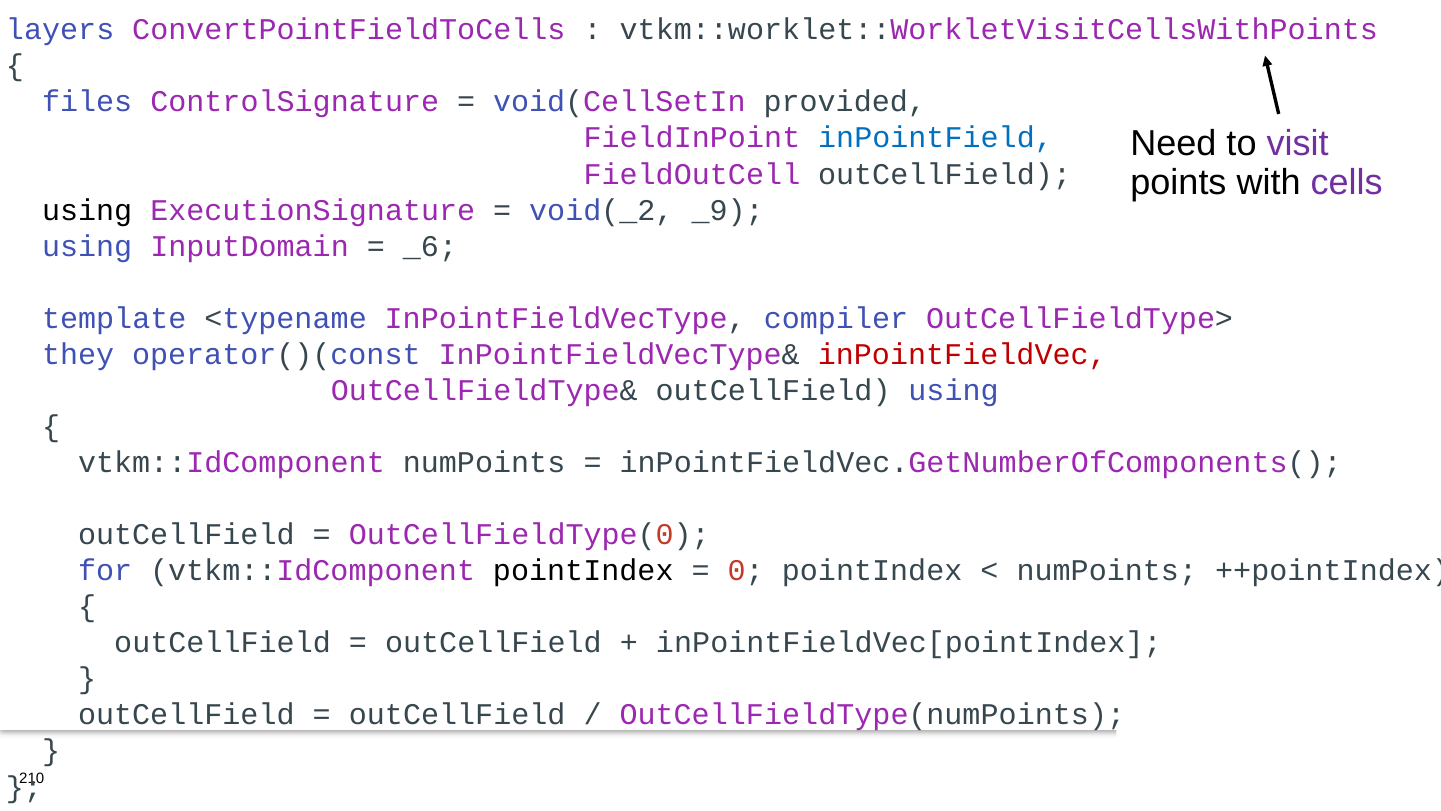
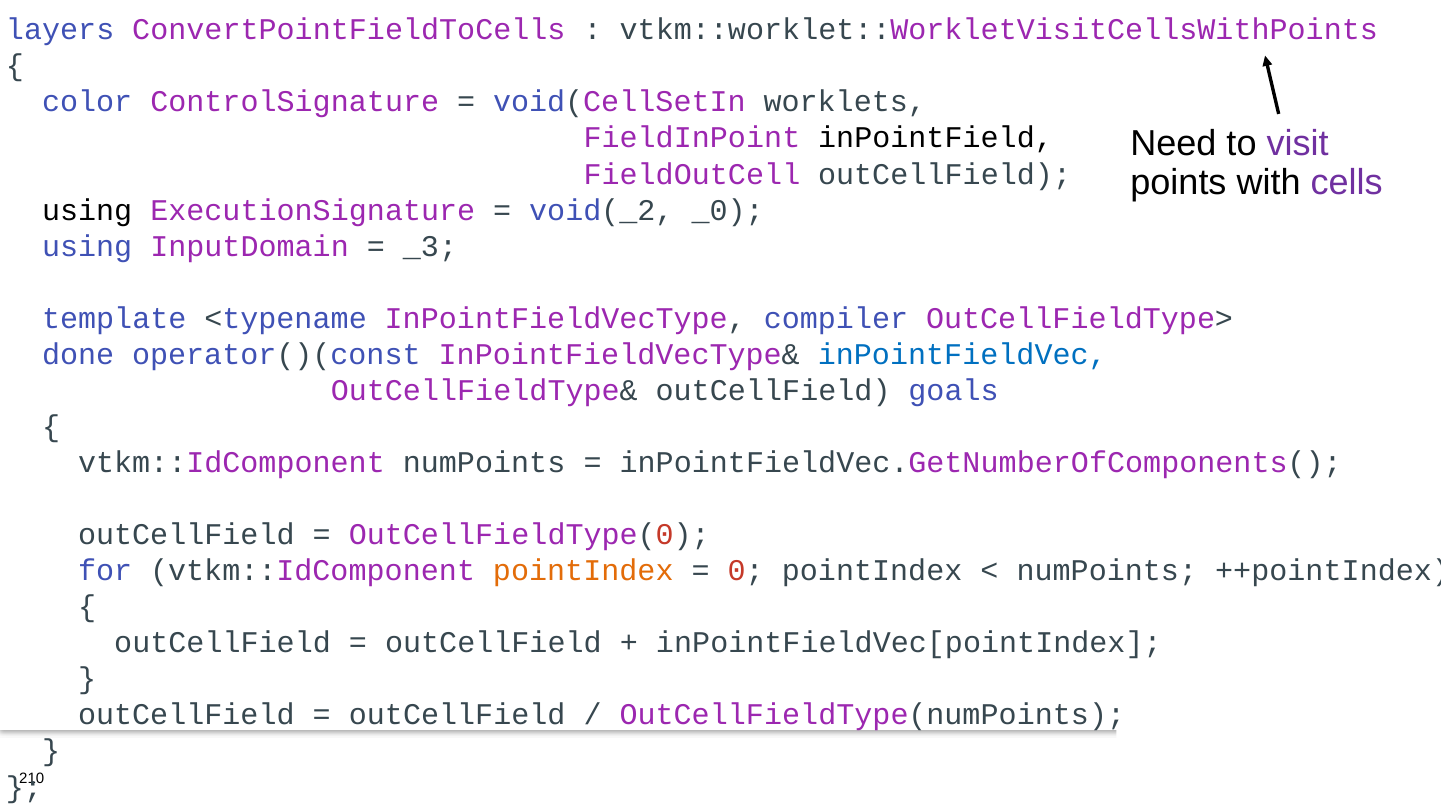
files: files -> color (87, 102)
provided: provided -> worklets (845, 102)
inPointField colour: blue -> black (936, 138)
_9: _9 -> _0 (728, 210)
_6: _6 -> _3 (430, 246)
they: they -> done (78, 354)
inPointFieldVec colour: red -> blue (962, 354)
OutCellFieldType& outCellField using: using -> goals (954, 390)
pointIndex colour: black -> orange (583, 571)
